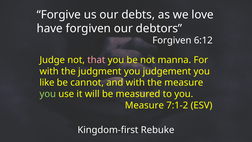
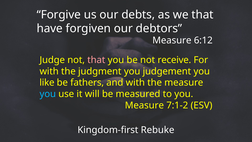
we love: love -> that (203, 15)
Forgiven: Forgiven -> Measure (172, 40)
manna: manna -> receive (174, 60)
cannot: cannot -> fathers (87, 83)
you colour: light green -> light blue (48, 94)
